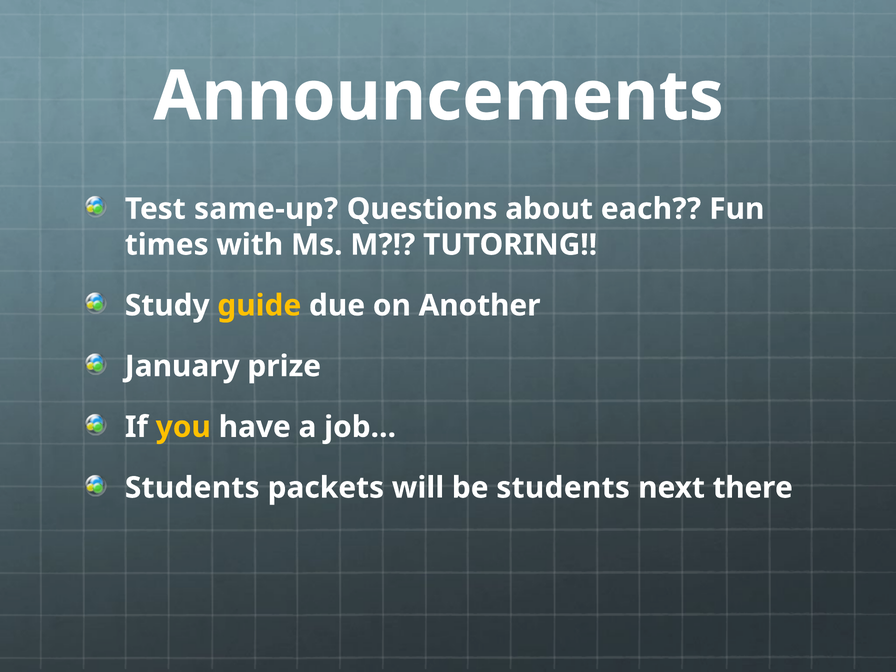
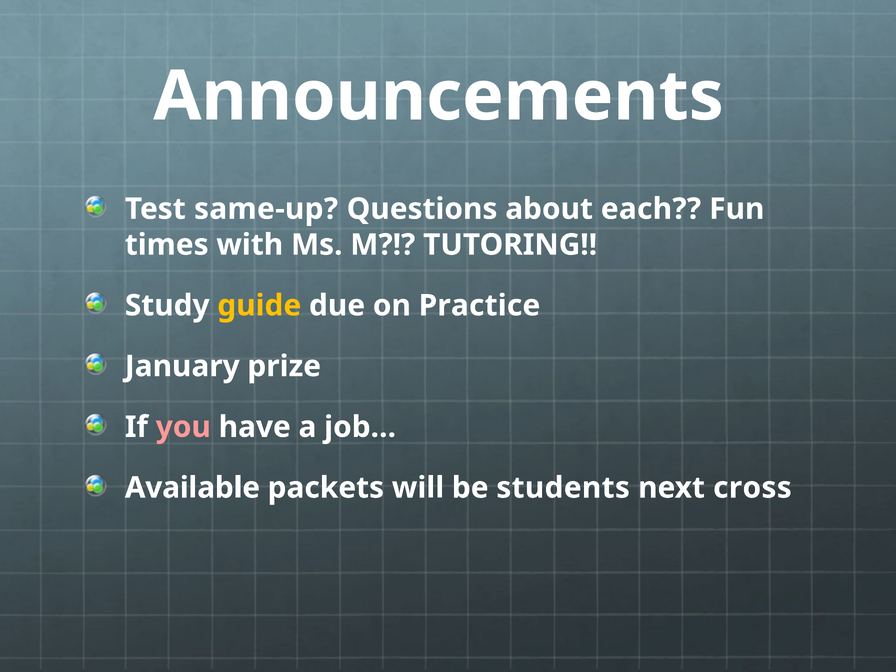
Another: Another -> Practice (479, 306)
you colour: yellow -> pink (183, 427)
Students: Students -> Available (192, 488)
there: there -> cross (752, 488)
